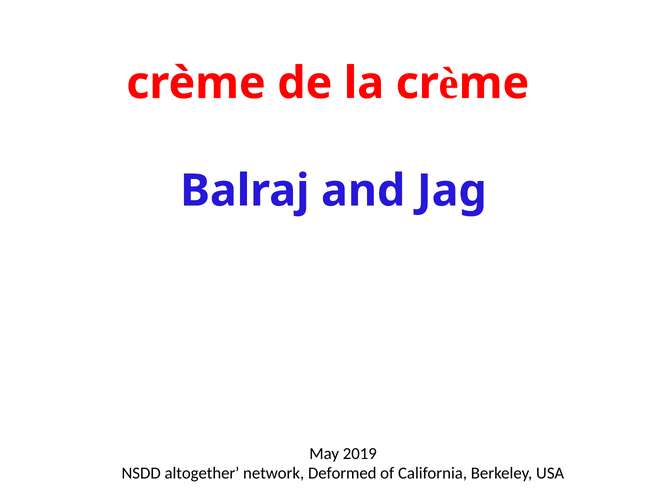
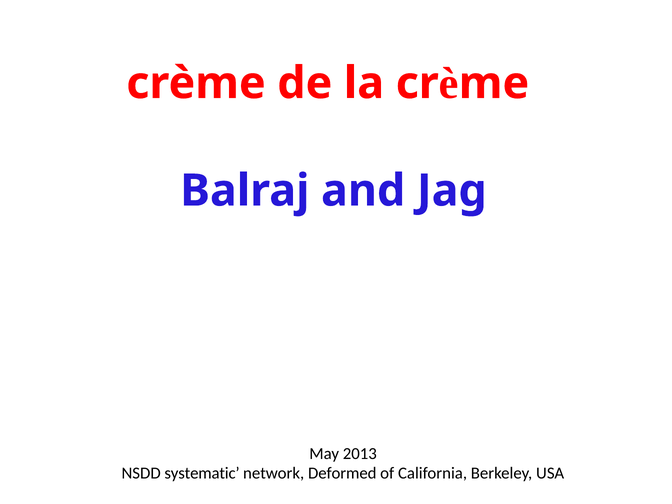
2019: 2019 -> 2013 (360, 454)
altogether: altogether -> systematic (202, 473)
